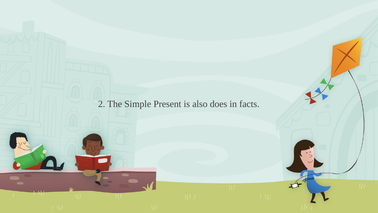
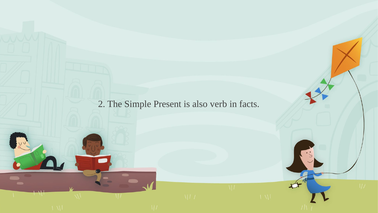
does: does -> verb (218, 104)
